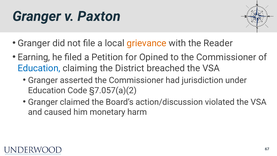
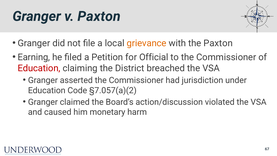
the Reader: Reader -> Paxton (218, 43)
Opined: Opined -> Official (154, 57)
Education colour: blue -> red (39, 68)
